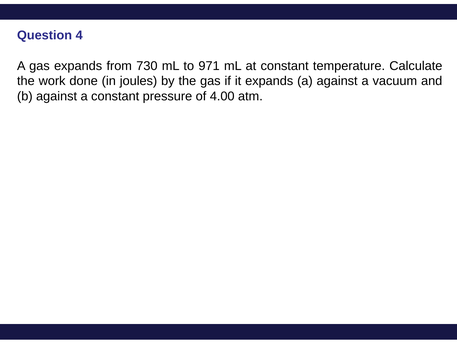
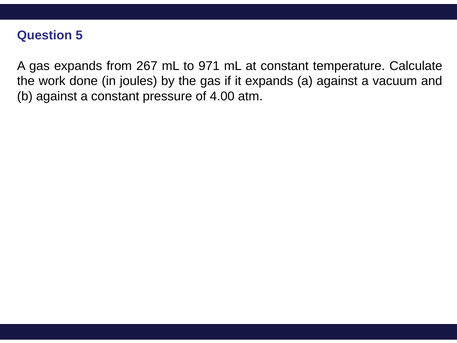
4: 4 -> 5 (79, 35)
730: 730 -> 267 (147, 66)
